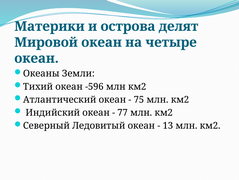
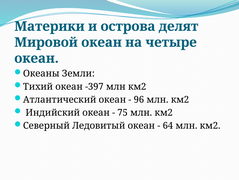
-596: -596 -> -397 (94, 86)
75: 75 -> 96 (139, 99)
77: 77 -> 75 (123, 112)
13: 13 -> 64 (168, 125)
